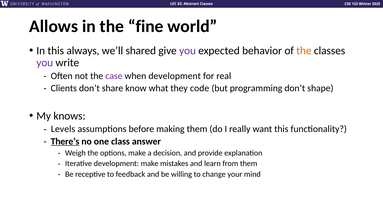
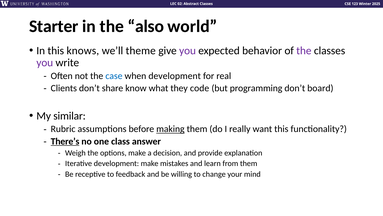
Allows: Allows -> Starter (54, 26)
fine: fine -> also (146, 26)
always: always -> knows (83, 50)
shared: shared -> theme (141, 50)
the colour: orange -> purple (304, 50)
case colour: purple -> blue (114, 76)
shape: shape -> board (320, 88)
knows: knows -> similar (70, 116)
Levels: Levels -> Rubric (63, 129)
making underline: none -> present (170, 129)
